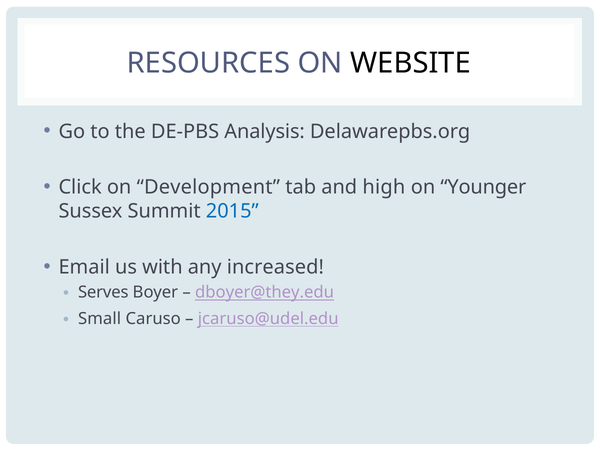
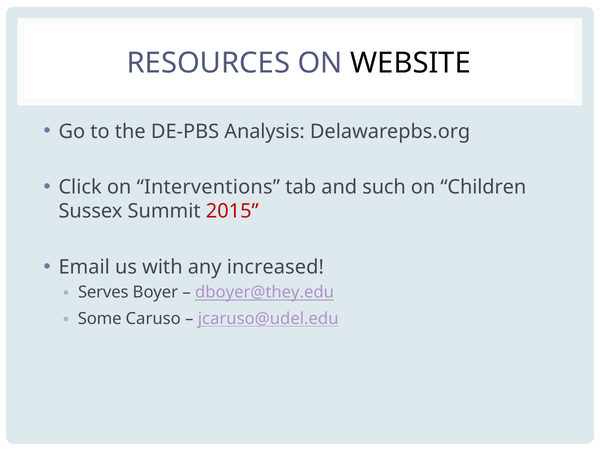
Development: Development -> Interventions (208, 187)
high: high -> such (384, 187)
Younger: Younger -> Children (483, 187)
2015 colour: blue -> red (232, 211)
Small: Small -> Some (100, 319)
